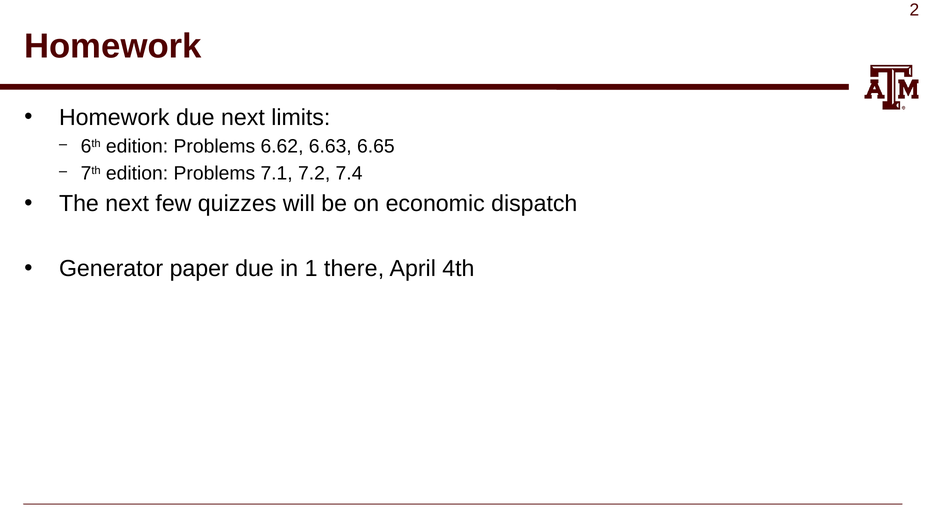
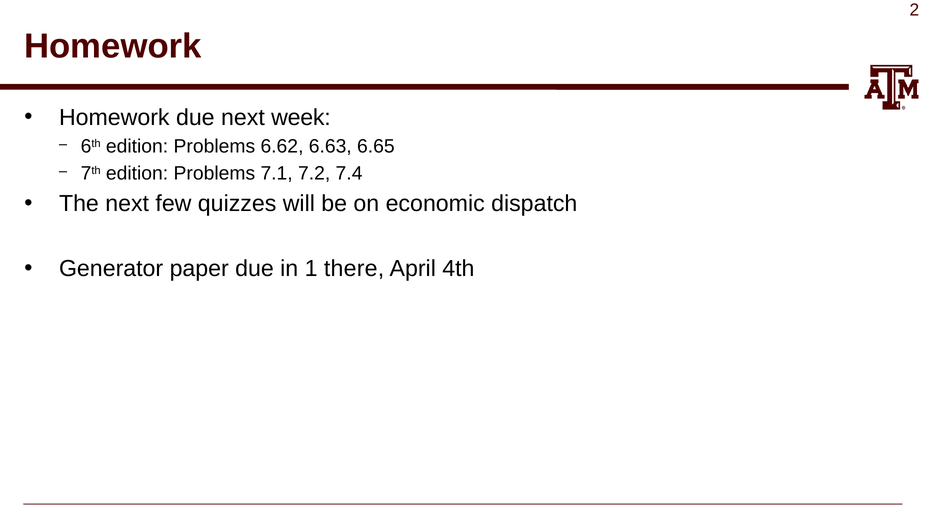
limits: limits -> week (301, 117)
